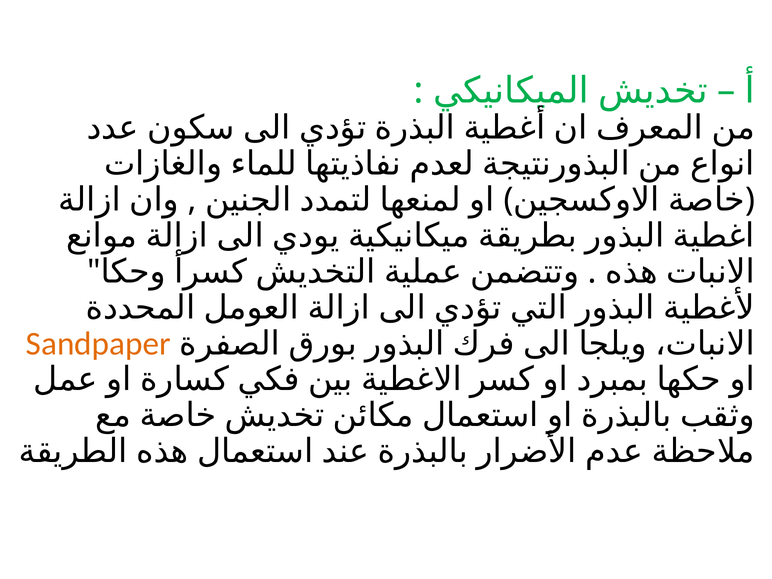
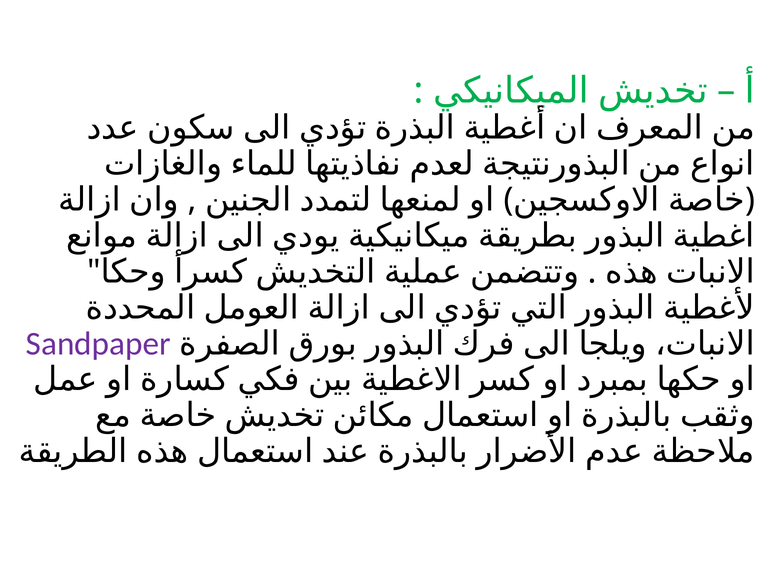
Sandpaper colour: orange -> purple (98, 344)
